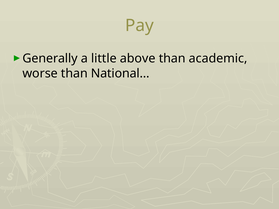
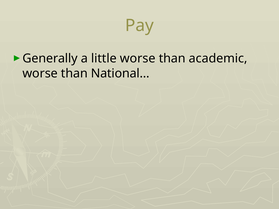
little above: above -> worse (138, 59)
